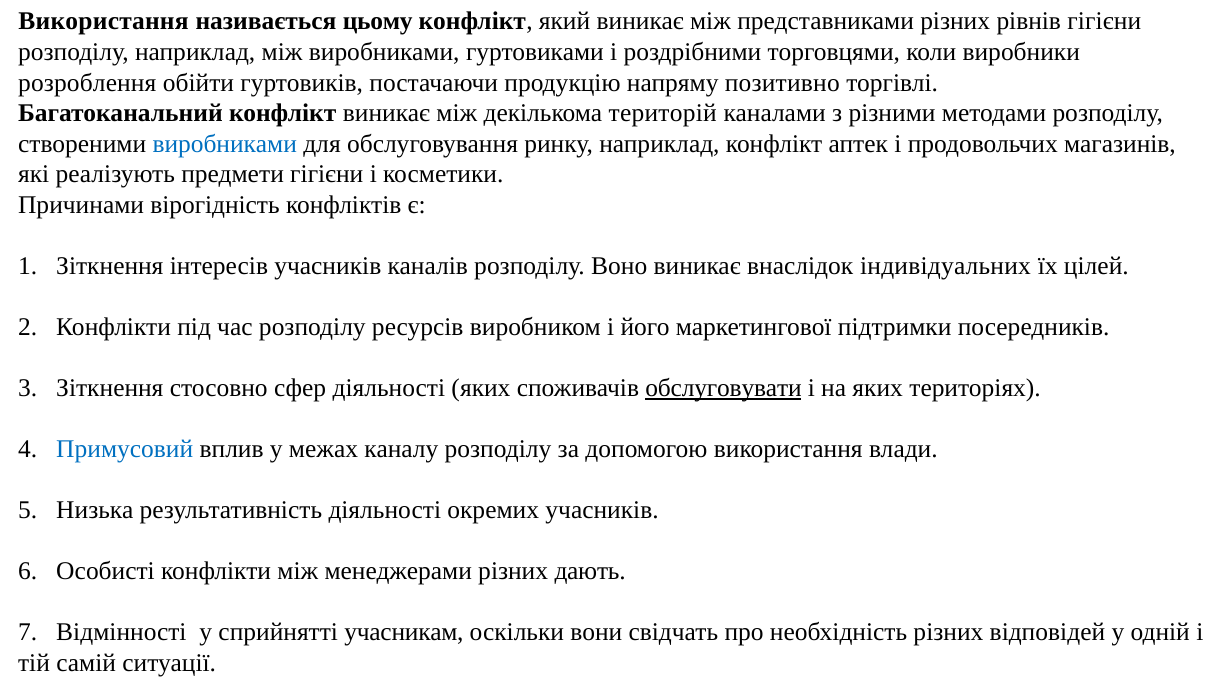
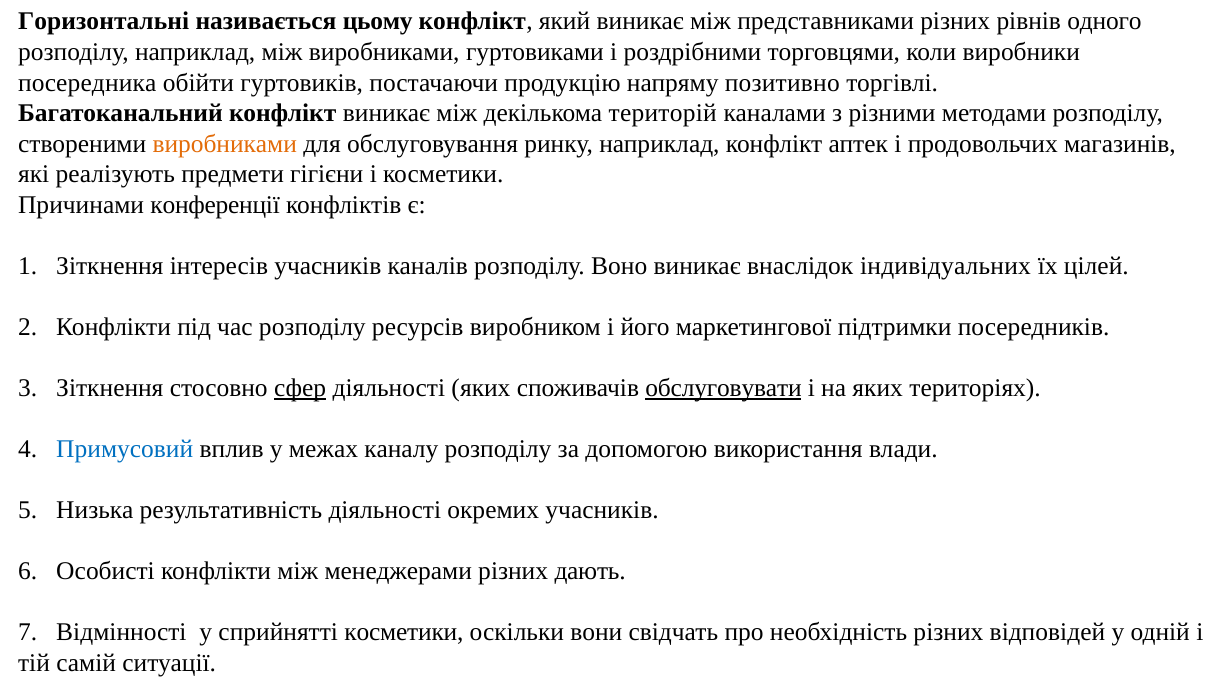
Використання: Використання -> Горизонтальні (104, 22)
рівнів гігієни: гігієни -> одного (1104, 22)
розроблення: розроблення -> посередника (87, 83)
виробниками colour: blue -> orange (225, 144)
вірогідність: вірогідність -> конференції (215, 205)
сфер underline: none -> present (300, 388)
сприйнятті учасникам: учасникам -> косметики (404, 632)
